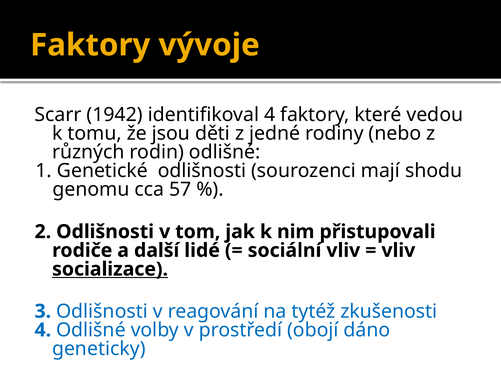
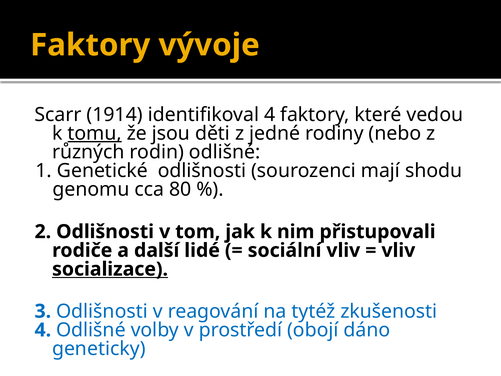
1942: 1942 -> 1914 (115, 115)
tomu underline: none -> present (95, 133)
57: 57 -> 80 (180, 189)
